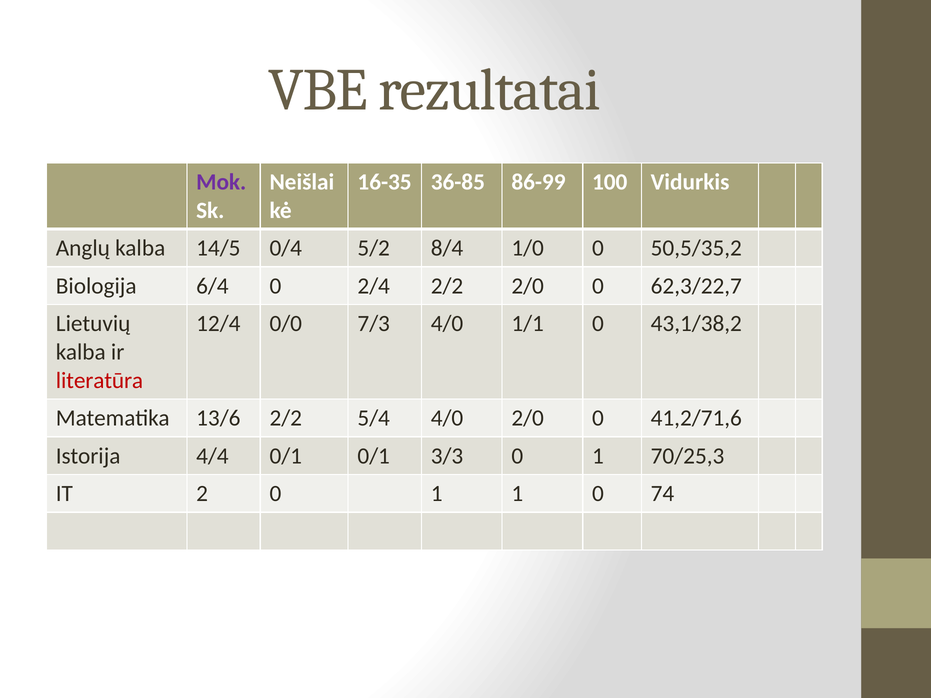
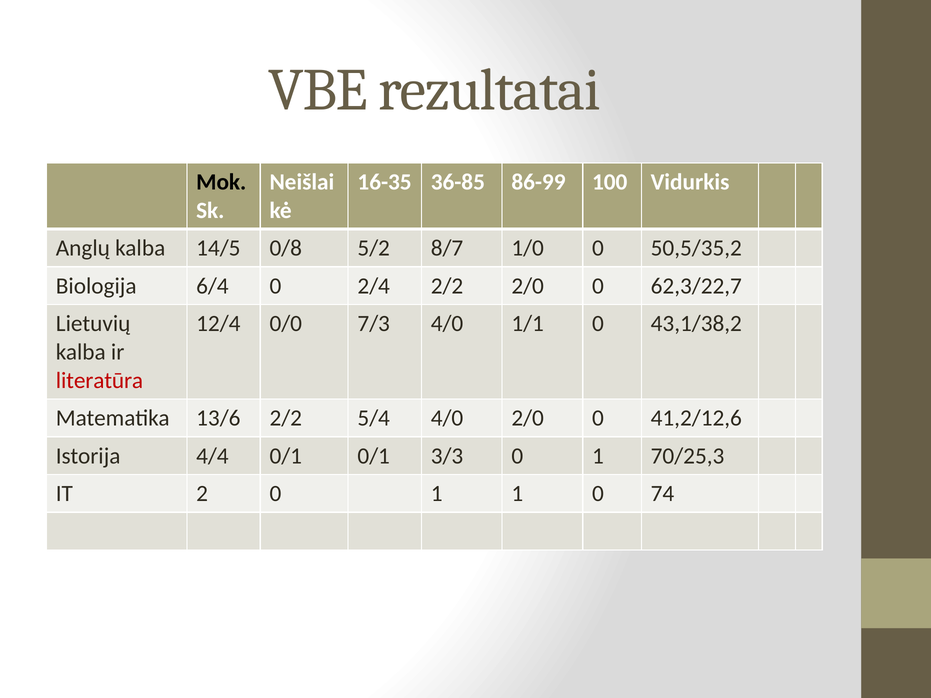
Mok colour: purple -> black (221, 182)
0/4: 0/4 -> 0/8 (286, 248)
8/4: 8/4 -> 8/7 (447, 248)
41,2/71,6: 41,2/71,6 -> 41,2/12,6 (696, 418)
